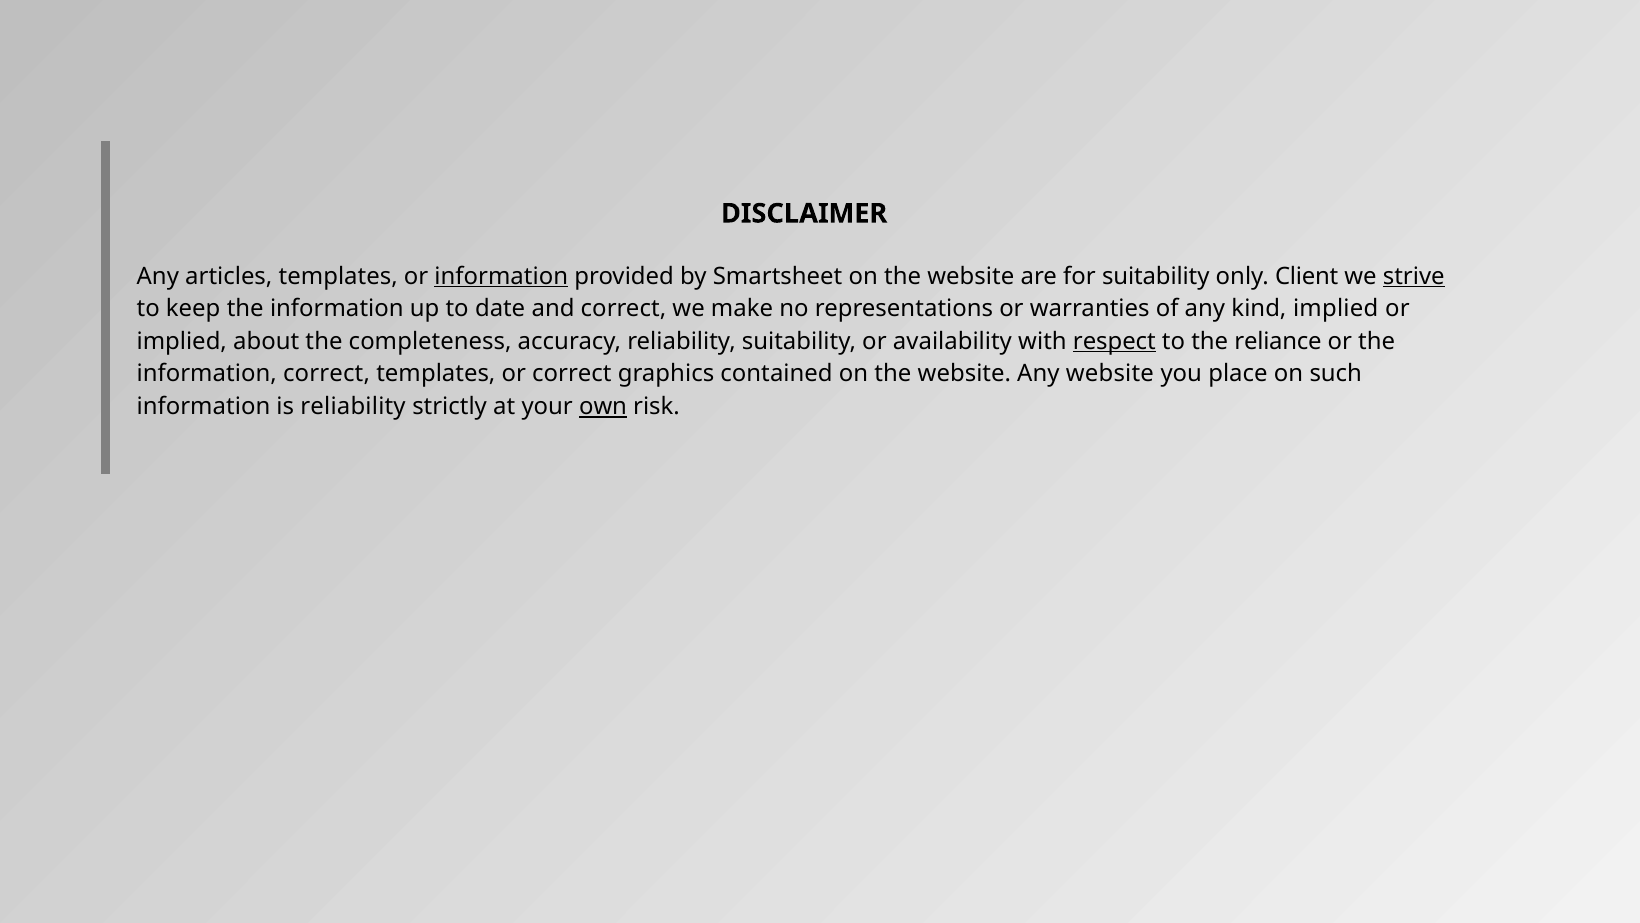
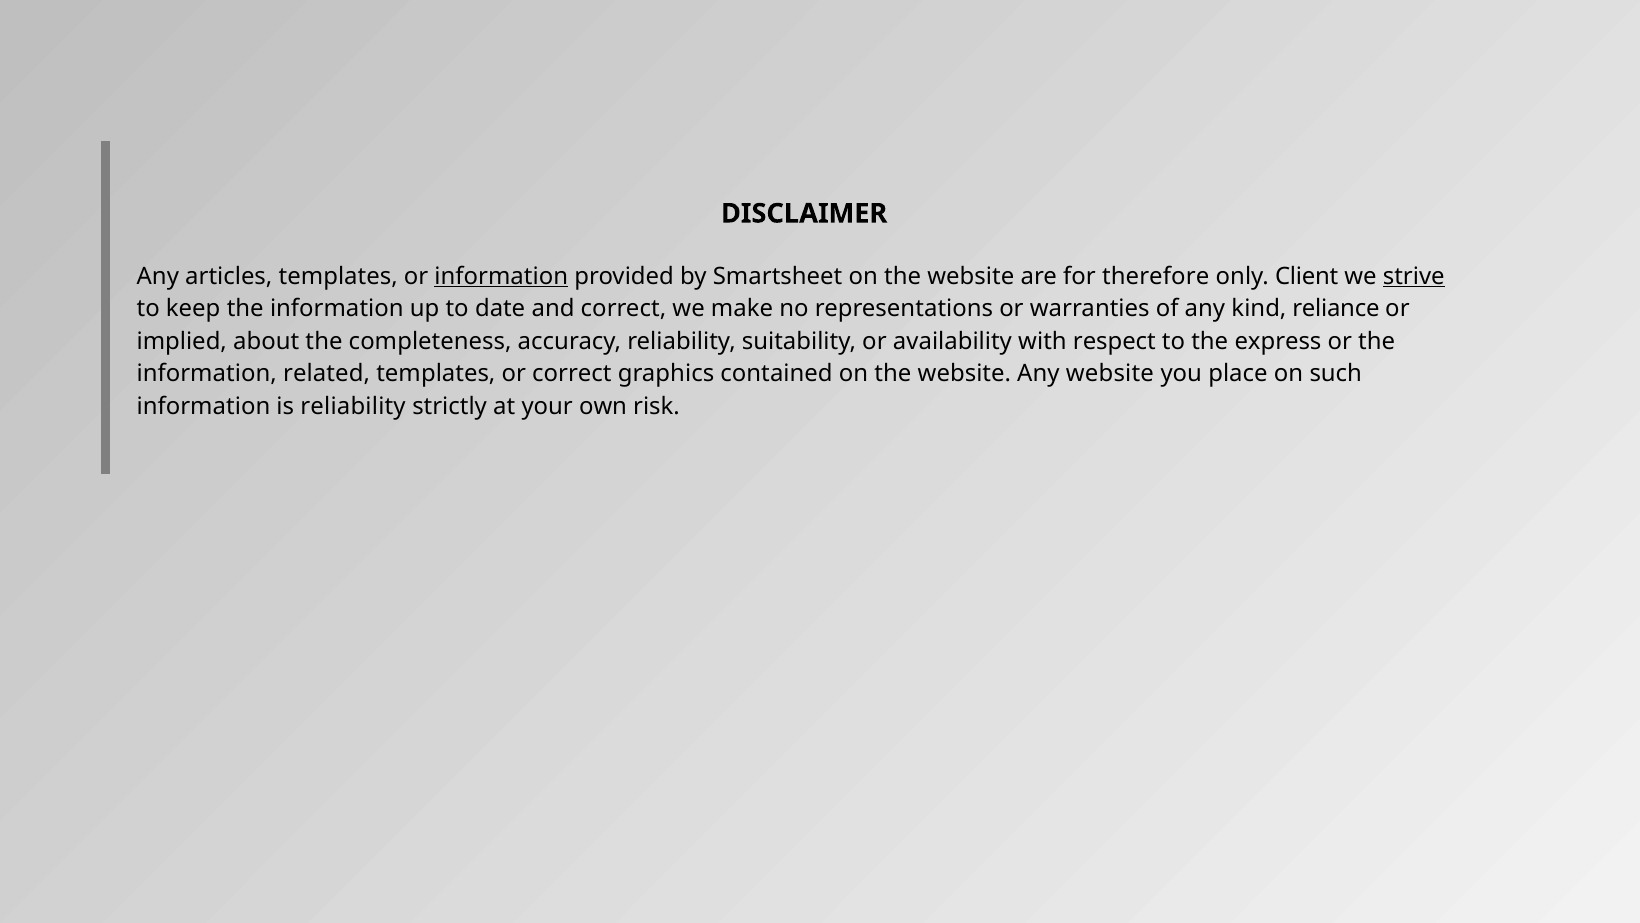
for suitability: suitability -> therefore (1156, 276)
kind implied: implied -> reliance (1336, 309)
respect underline: present -> none (1114, 341)
reliance: reliance -> express (1278, 341)
information correct: correct -> related (327, 374)
own underline: present -> none (603, 406)
